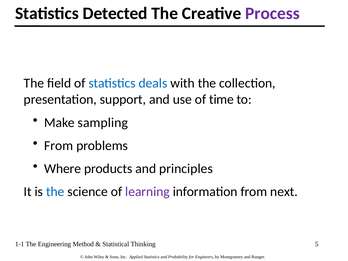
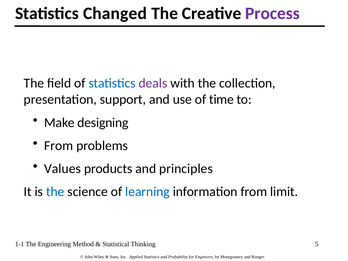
Detected: Detected -> Changed (115, 13)
deals colour: blue -> purple (153, 83)
sampling: sampling -> designing (103, 123)
Where: Where -> Values (63, 169)
learning colour: purple -> blue (148, 192)
next: next -> limit (284, 192)
